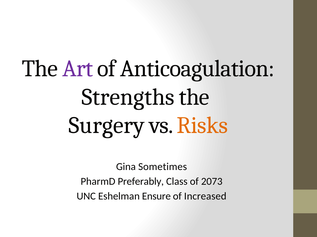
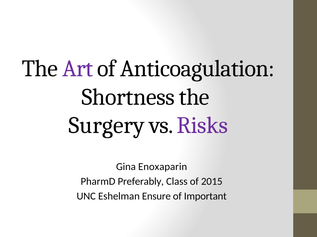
Strengths: Strengths -> Shortness (128, 97)
Risks colour: orange -> purple (202, 126)
Sometimes: Sometimes -> Enoxaparin (163, 167)
2073: 2073 -> 2015 (212, 182)
Increased: Increased -> Important (205, 197)
